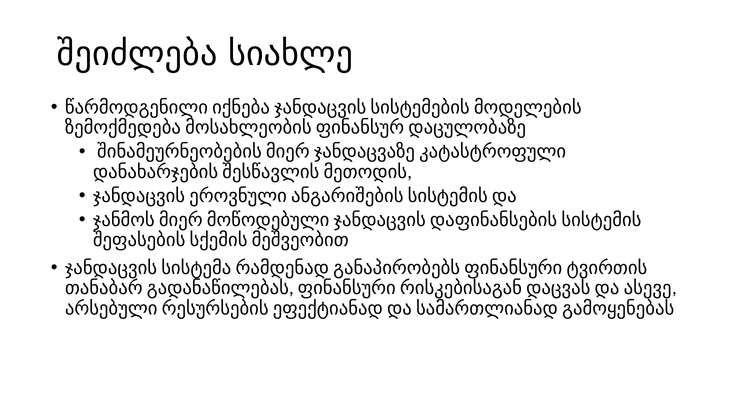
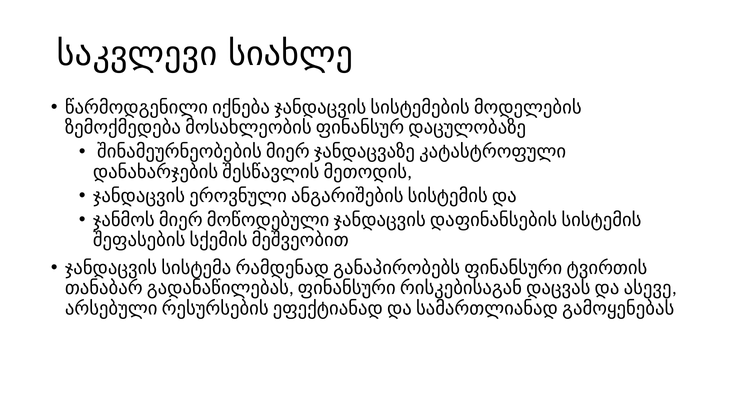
შეიძლება: შეიძლება -> საკვლევი (137, 54)
